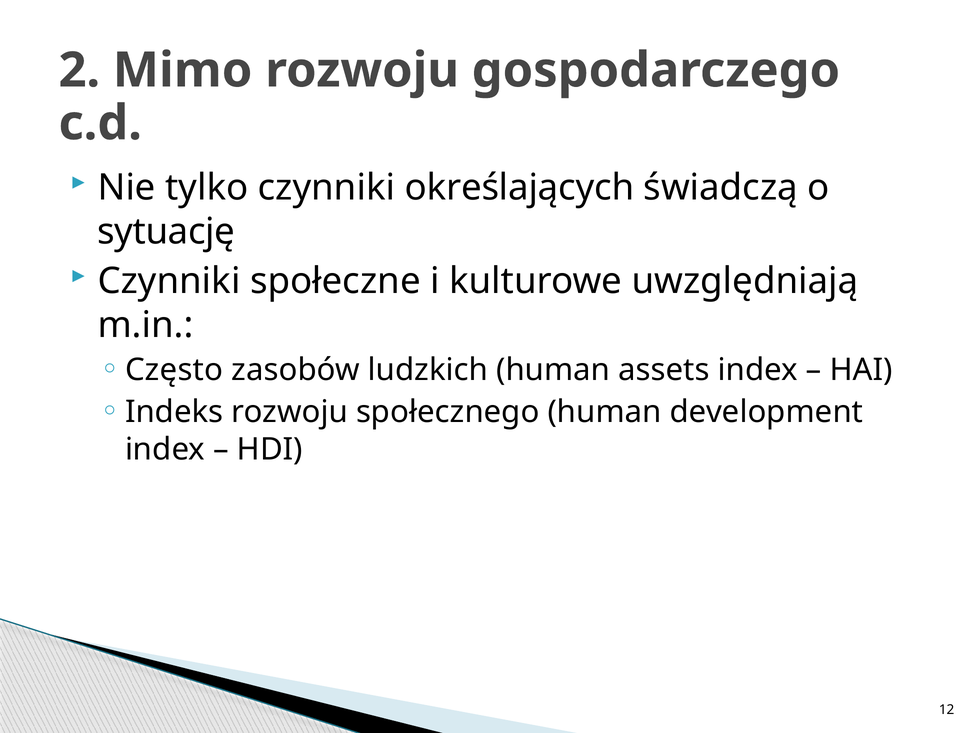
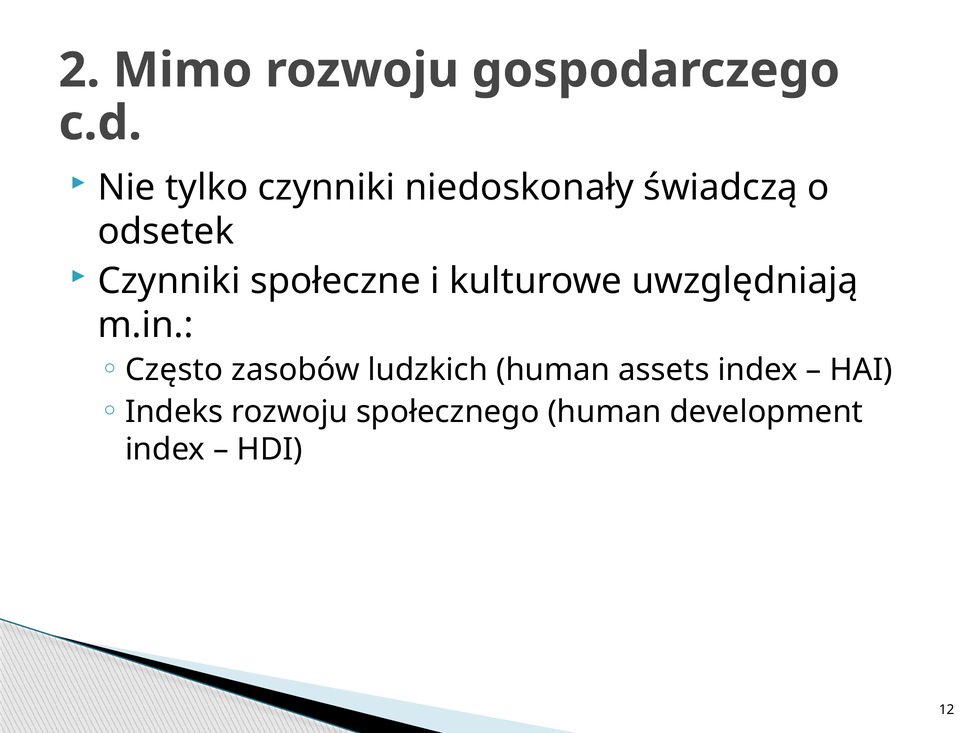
określających: określających -> niedoskonały (519, 188)
sytuację: sytuację -> odsetek (166, 232)
